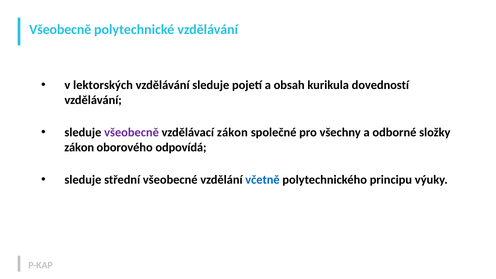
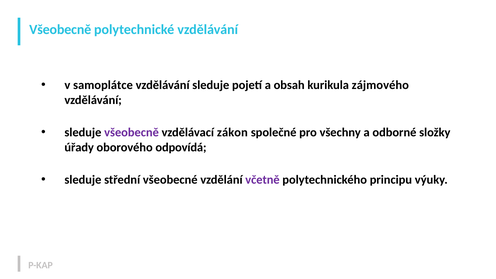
lektorských: lektorských -> samoplátce (103, 85)
dovedností: dovedností -> zájmového (380, 85)
zákon: zákon -> úřady (79, 147)
včetně colour: blue -> purple (262, 180)
